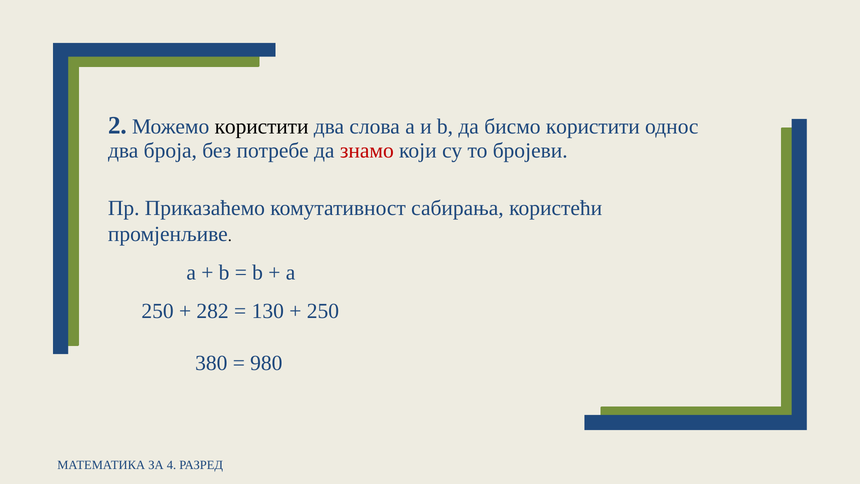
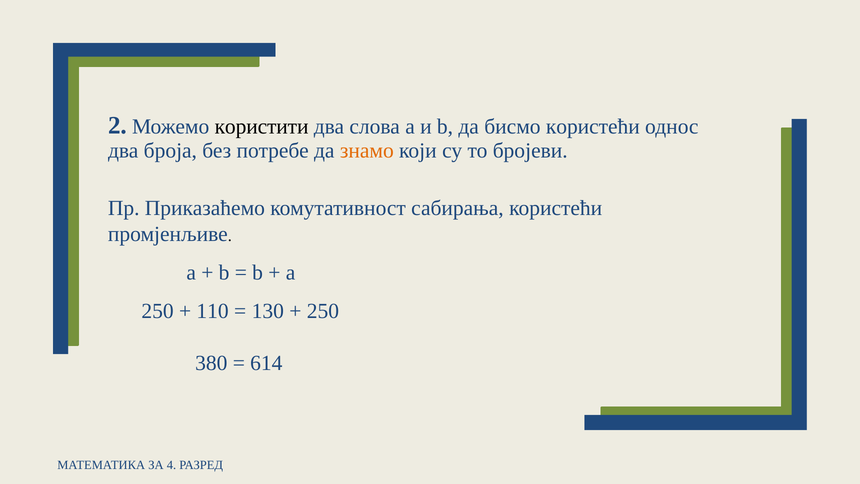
бисмо користити: користити -> користећи (593, 127)
знамо colour: red -> orange (367, 151)
282: 282 -> 110 (213, 311)
980: 980 -> 614 (266, 363)
